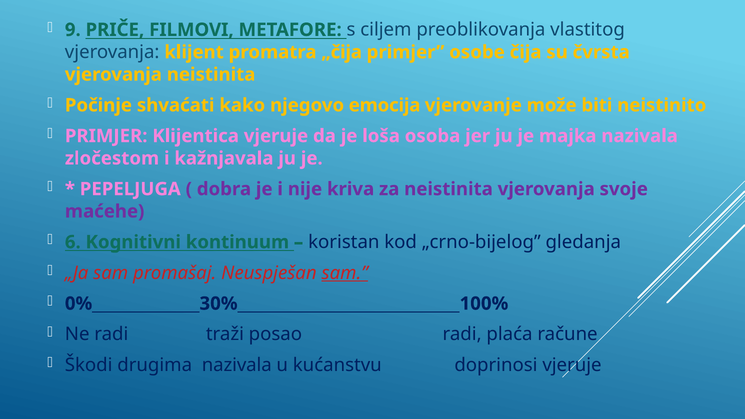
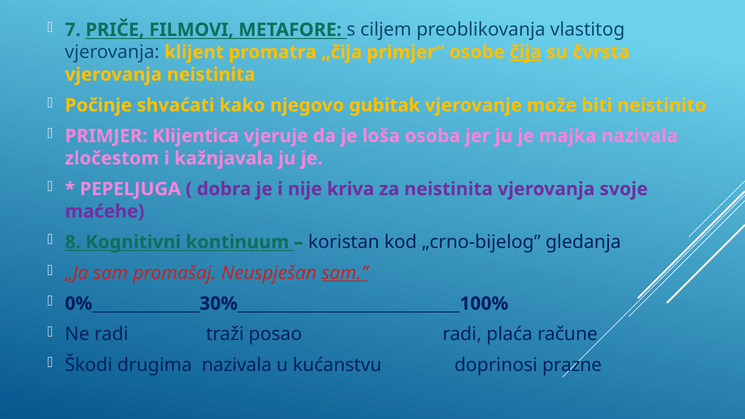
9: 9 -> 7 (73, 30)
čija underline: none -> present (526, 52)
emocija: emocija -> gubitak (385, 105)
6: 6 -> 8 (73, 242)
doprinosi vjeruje: vjeruje -> prazne (572, 365)
